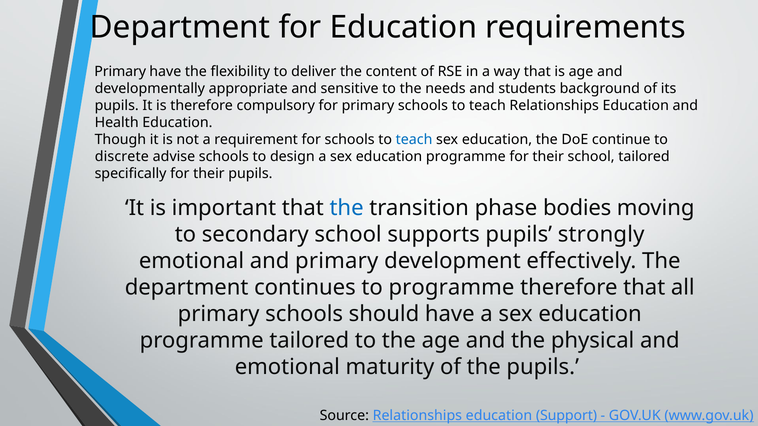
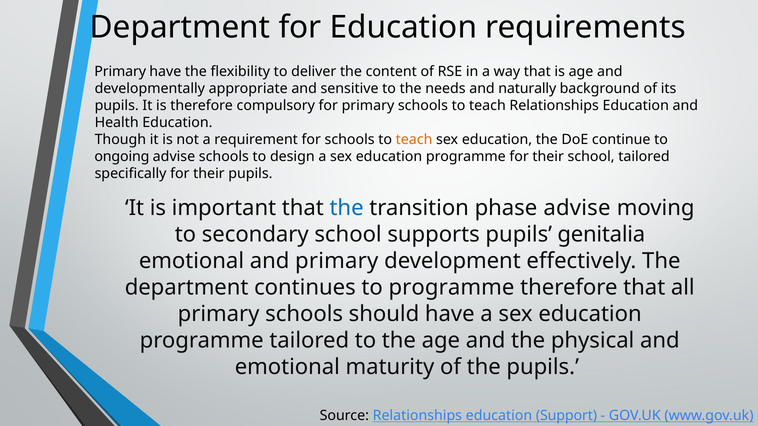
students: students -> naturally (527, 88)
teach colour: blue -> orange (414, 140)
discrete: discrete -> ongoing (122, 157)
phase bodies: bodies -> advise (577, 208)
strongly: strongly -> genitalia (601, 235)
